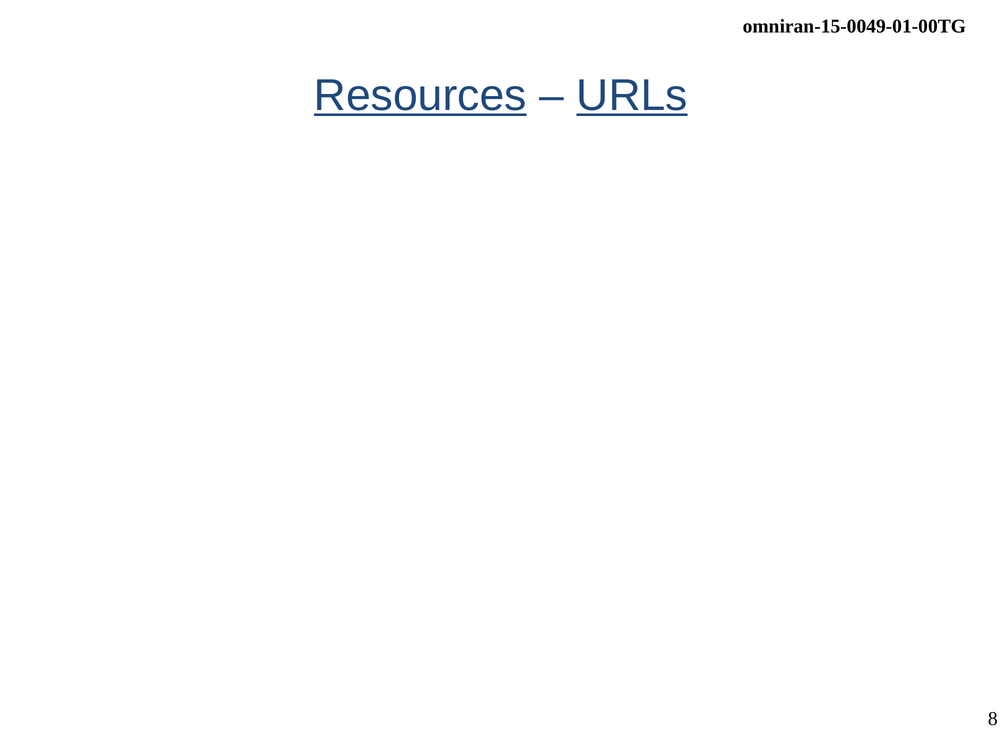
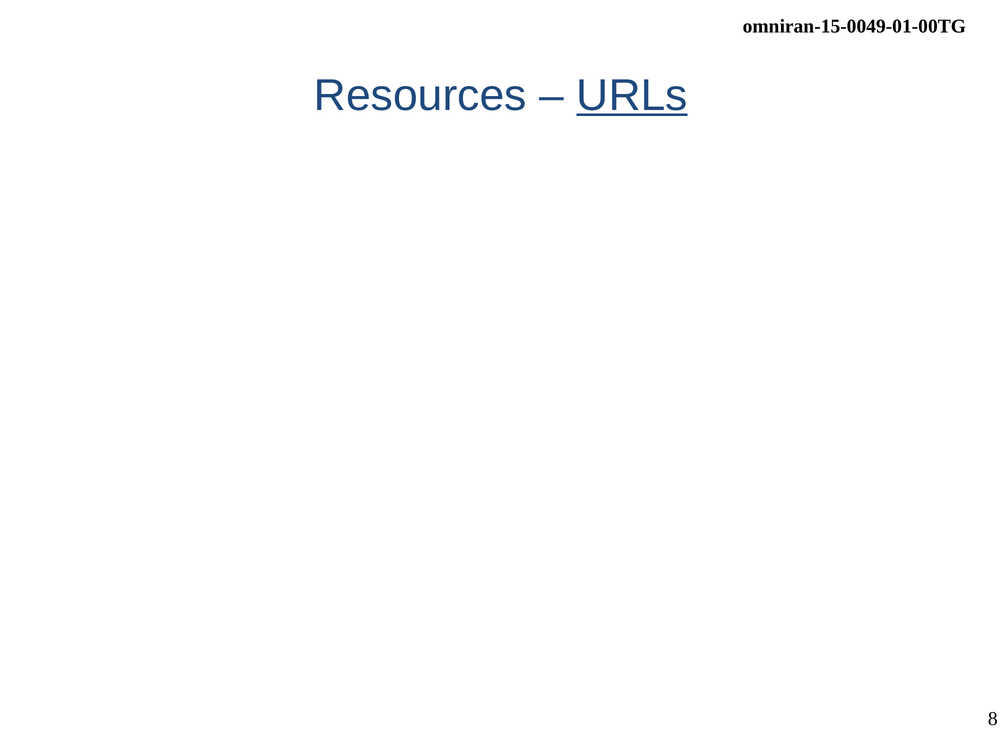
Resources underline: present -> none (420, 96)
